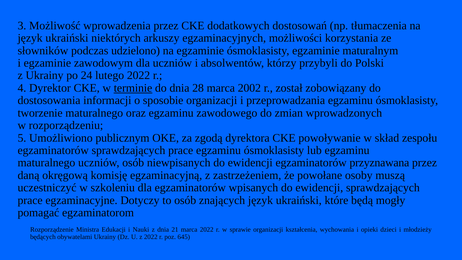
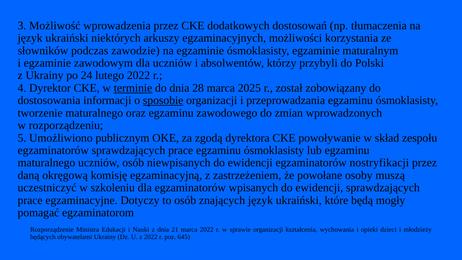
udzielono: udzielono -> zawodzie (135, 51)
2002: 2002 -> 2025 (249, 88)
sposobie underline: none -> present (163, 100)
przyznawana: przyznawana -> nostryfikacji (379, 163)
